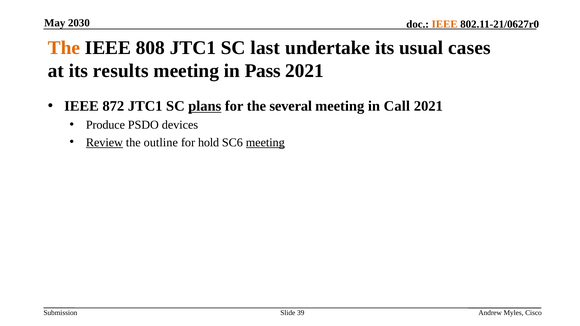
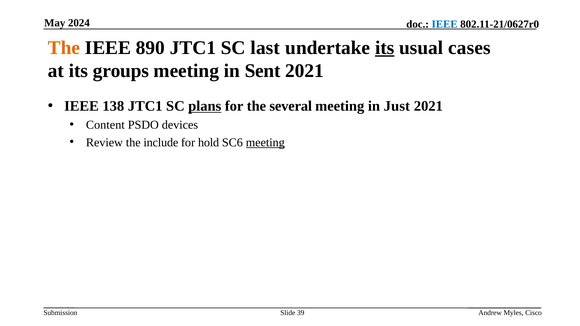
2030: 2030 -> 2024 (79, 23)
IEEE colour: orange -> blue (445, 24)
808: 808 -> 890 (150, 48)
its underline: none -> present (385, 48)
results: results -> groups (121, 71)
Pass: Pass -> Sent (263, 71)
872: 872 -> 138 (113, 106)
Call: Call -> Just (397, 106)
Produce: Produce -> Content (105, 125)
Review underline: present -> none (104, 142)
outline: outline -> include (161, 142)
